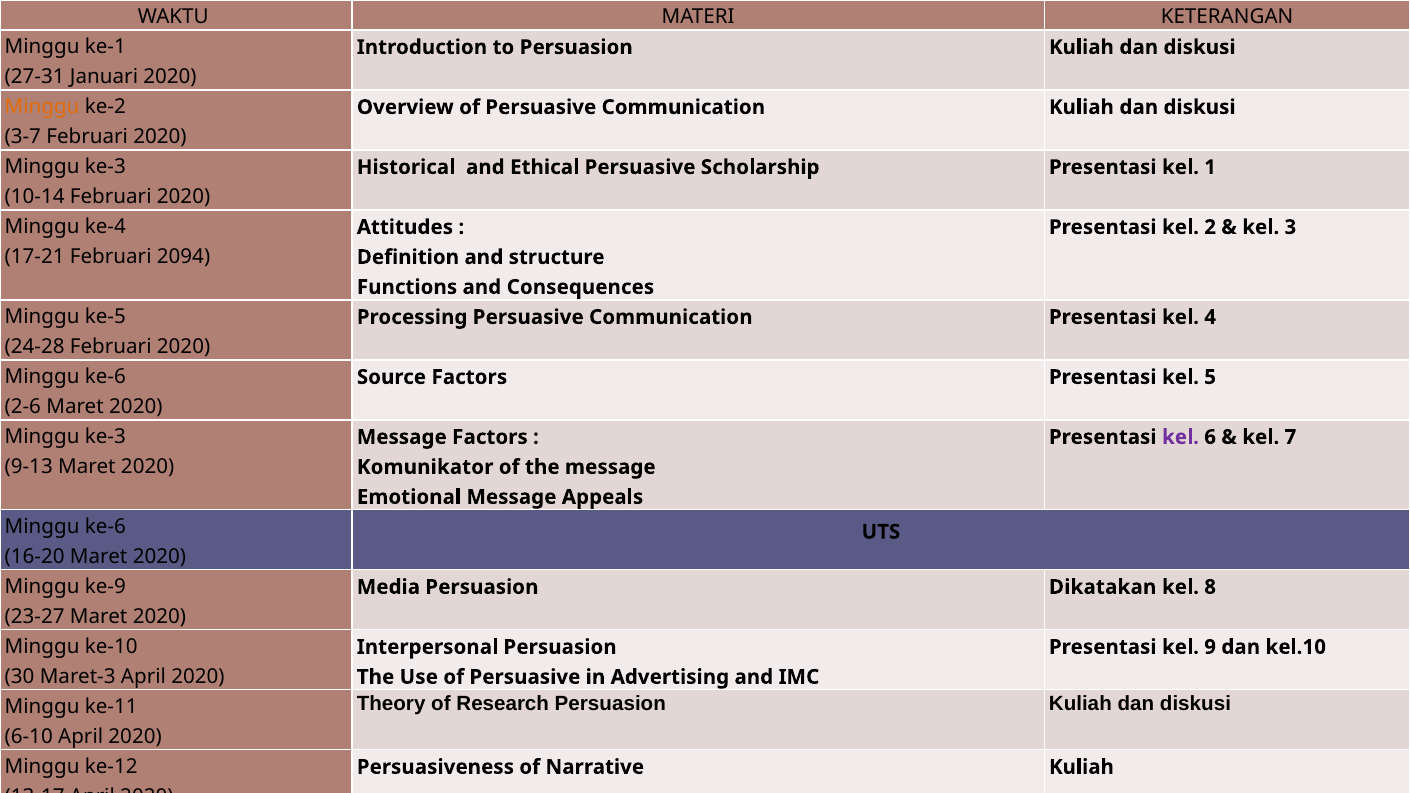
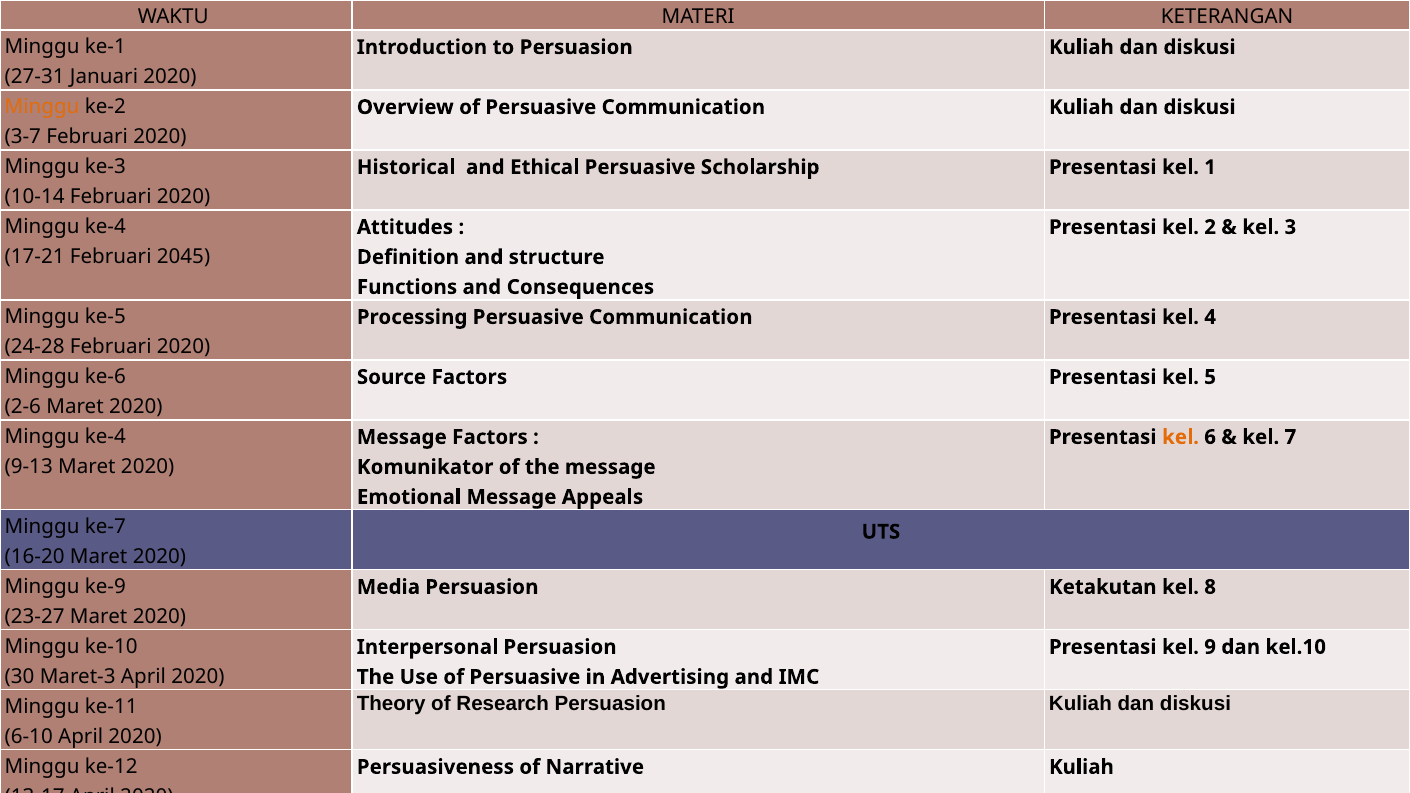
2094: 2094 -> 2045 (184, 257)
ke-3: ke-3 -> ke-4 (105, 437)
kel colour: purple -> orange (1180, 437)
ke-6: ke-6 -> ke-7 (105, 527)
Dikatakan: Dikatakan -> Ketakutan (1103, 587)
